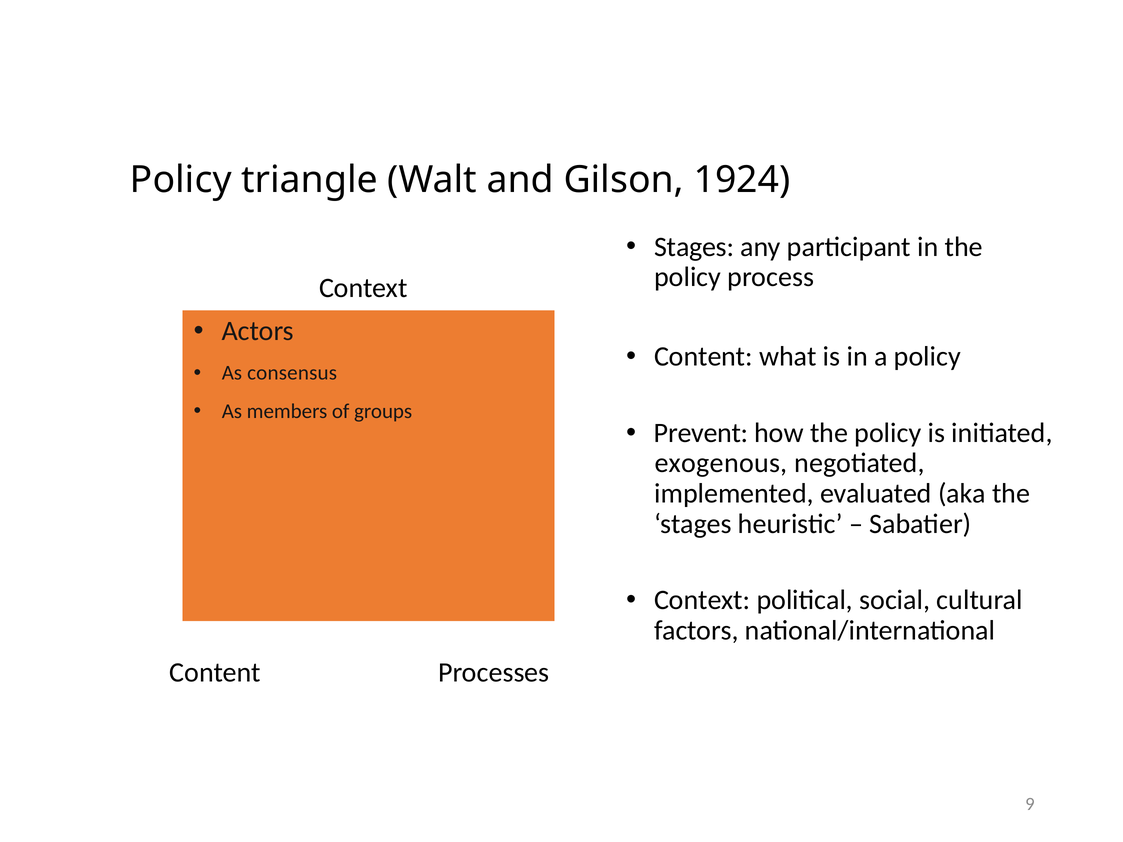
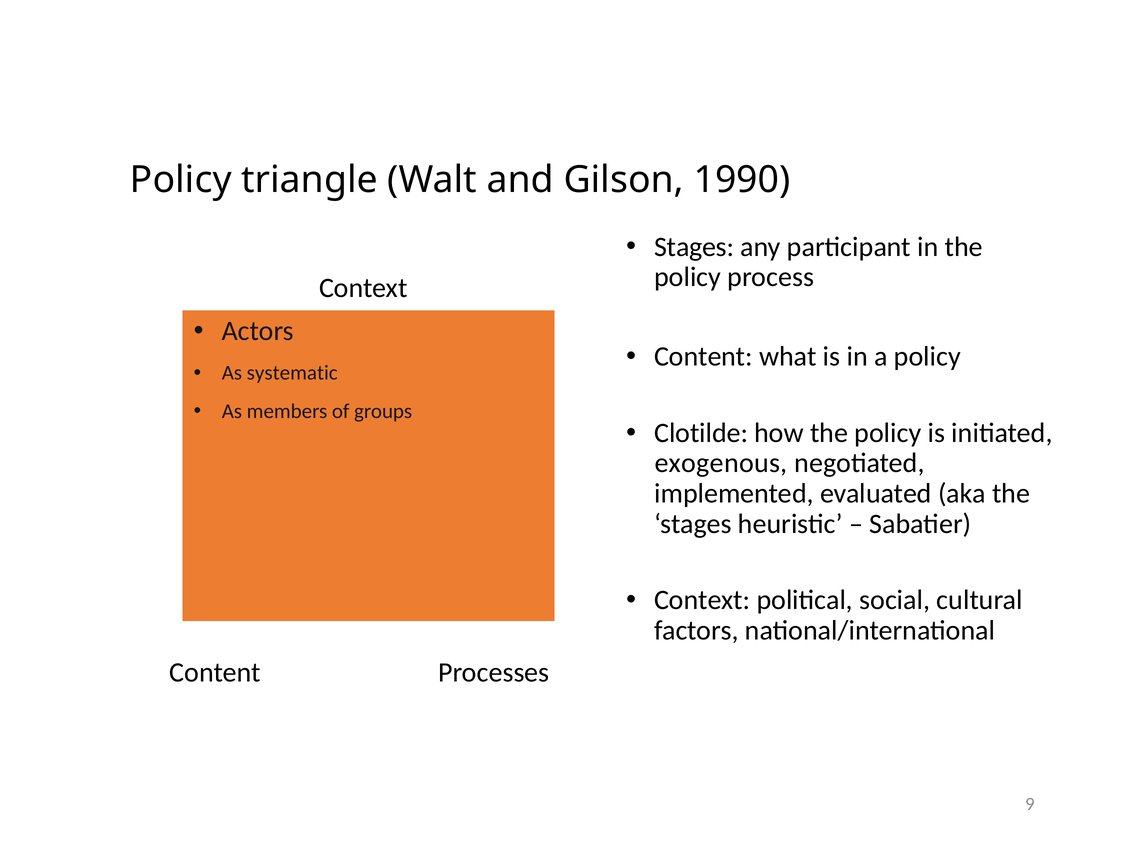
1924: 1924 -> 1990 (742, 180)
consensus: consensus -> systematic (292, 373)
Prevent: Prevent -> Clotilde (701, 433)
